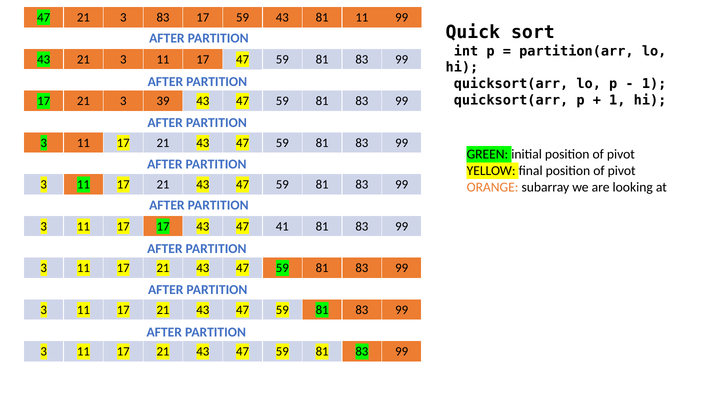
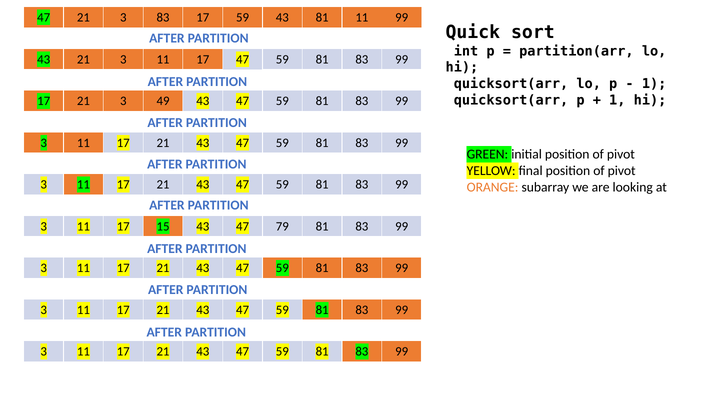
39: 39 -> 49 (163, 101)
17 17: 17 -> 15 (163, 226)
41: 41 -> 79 (282, 226)
